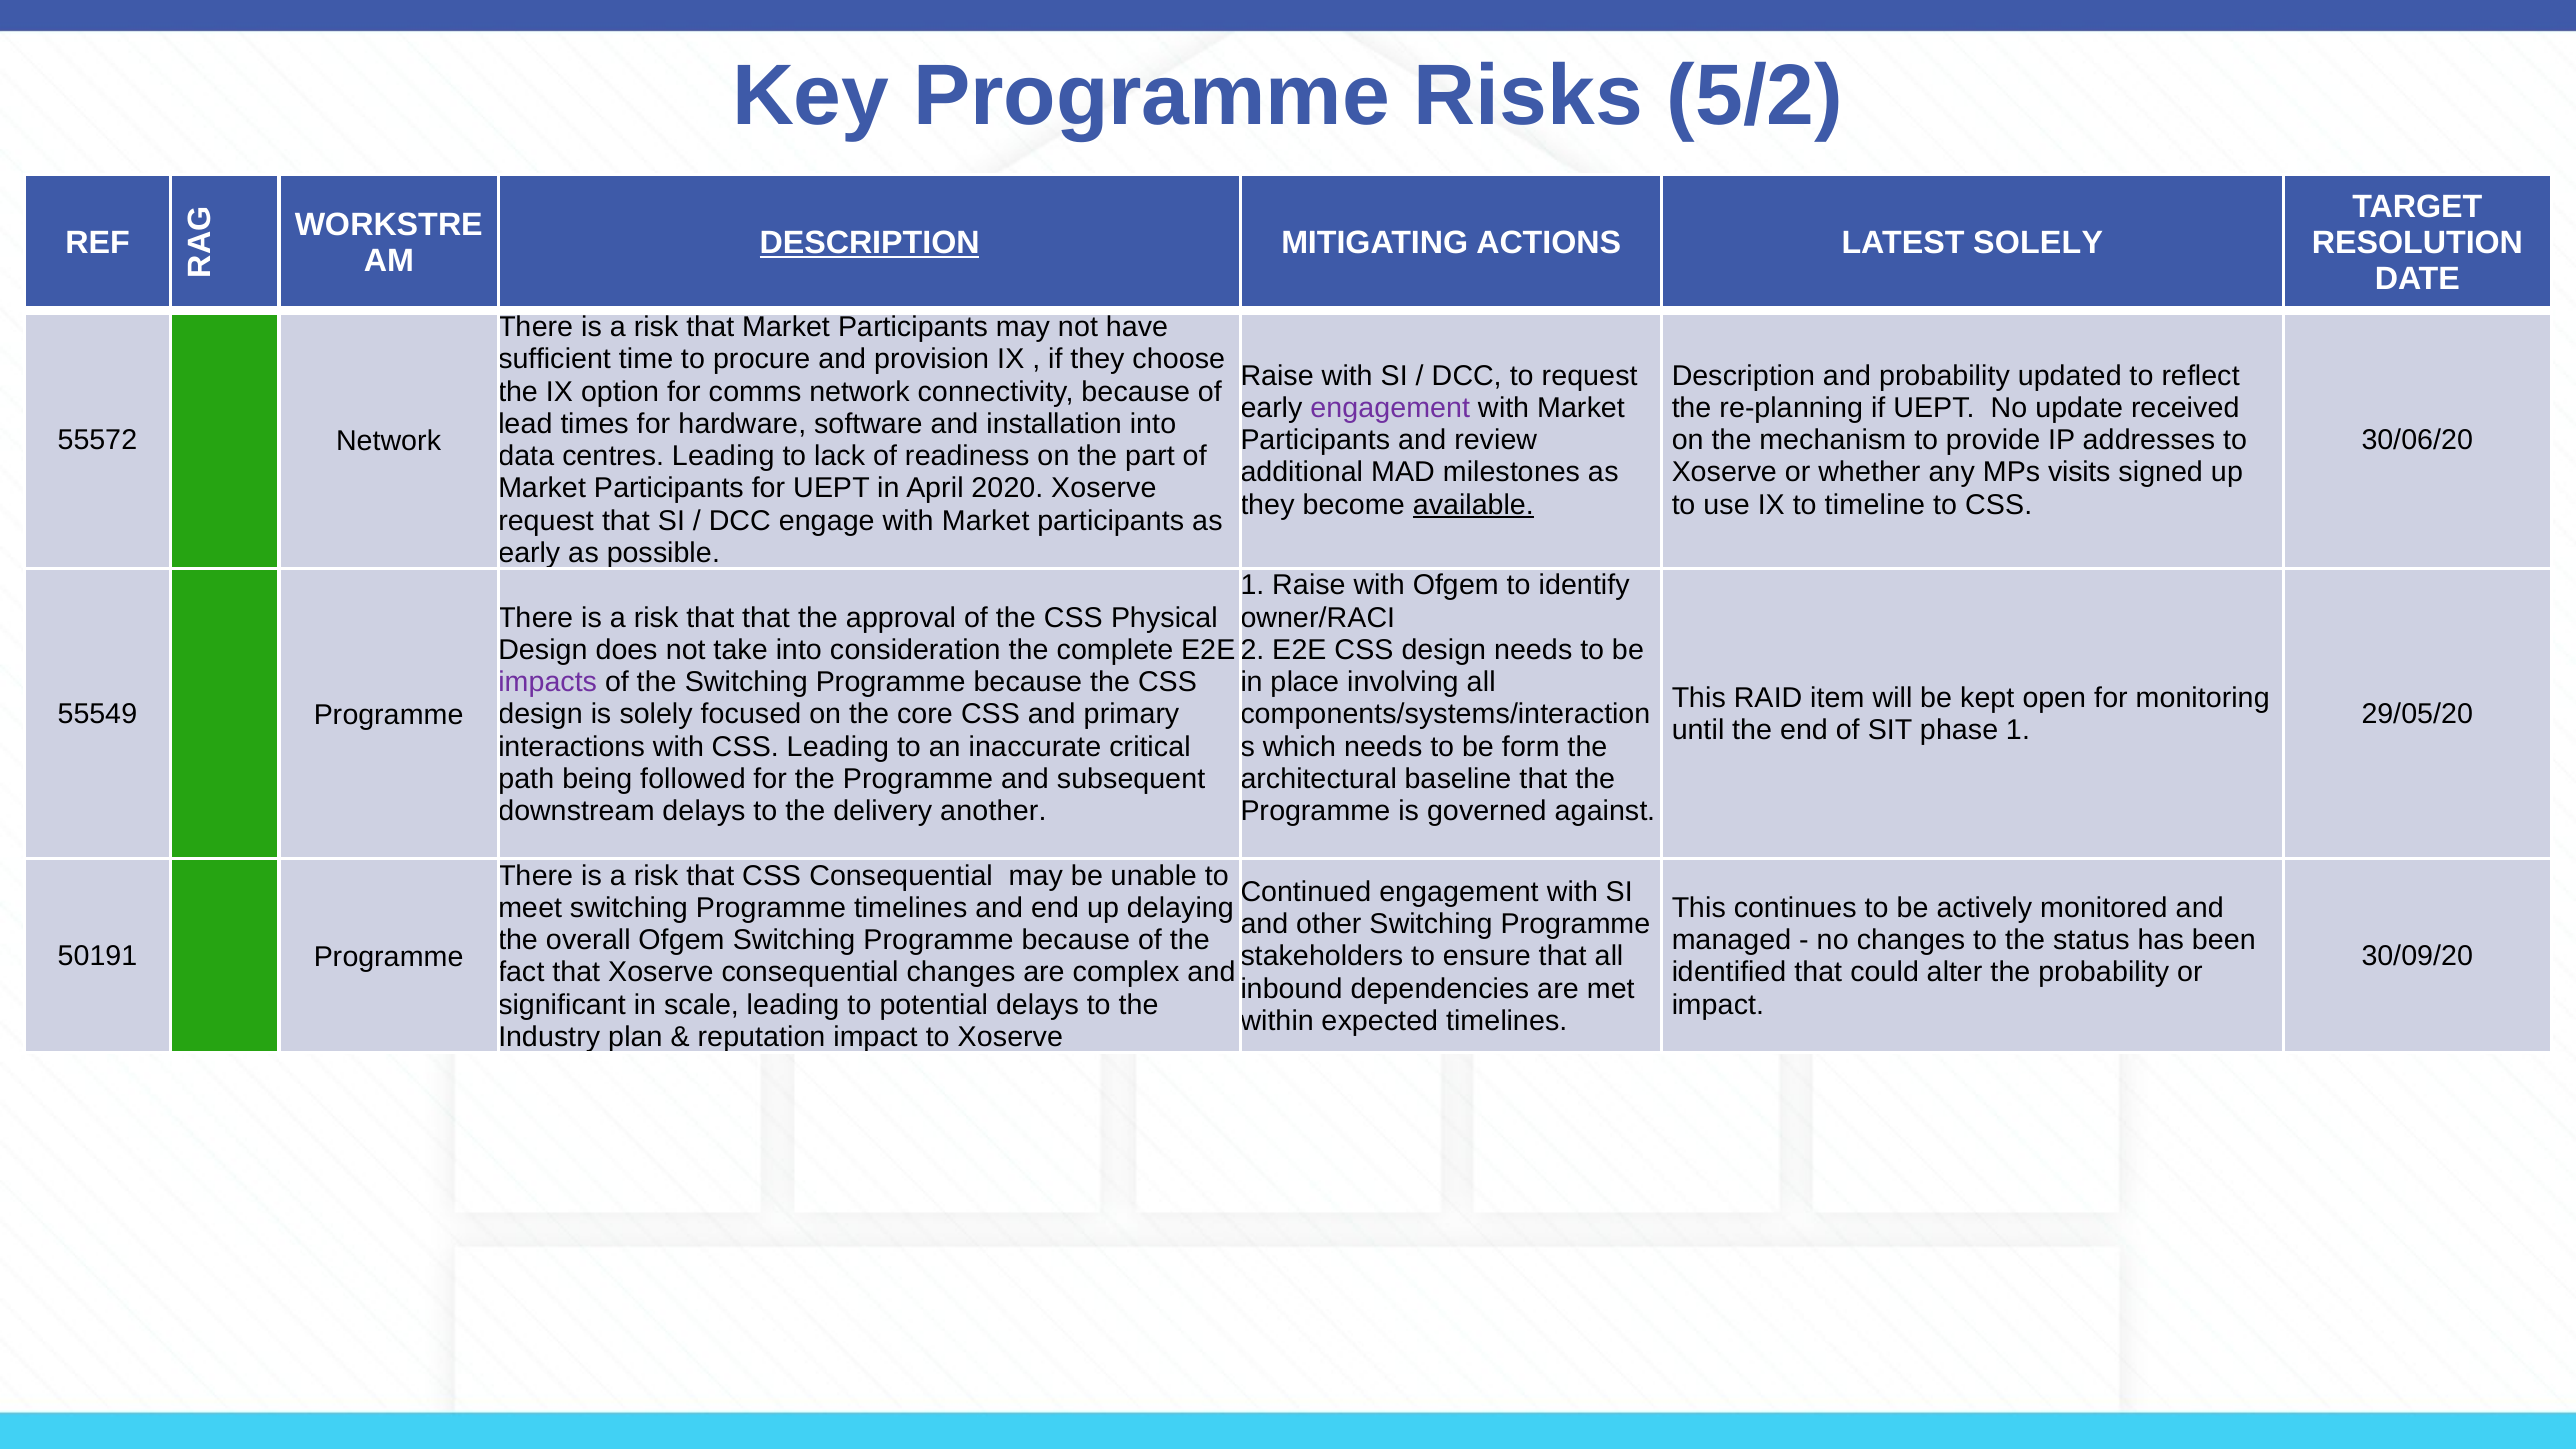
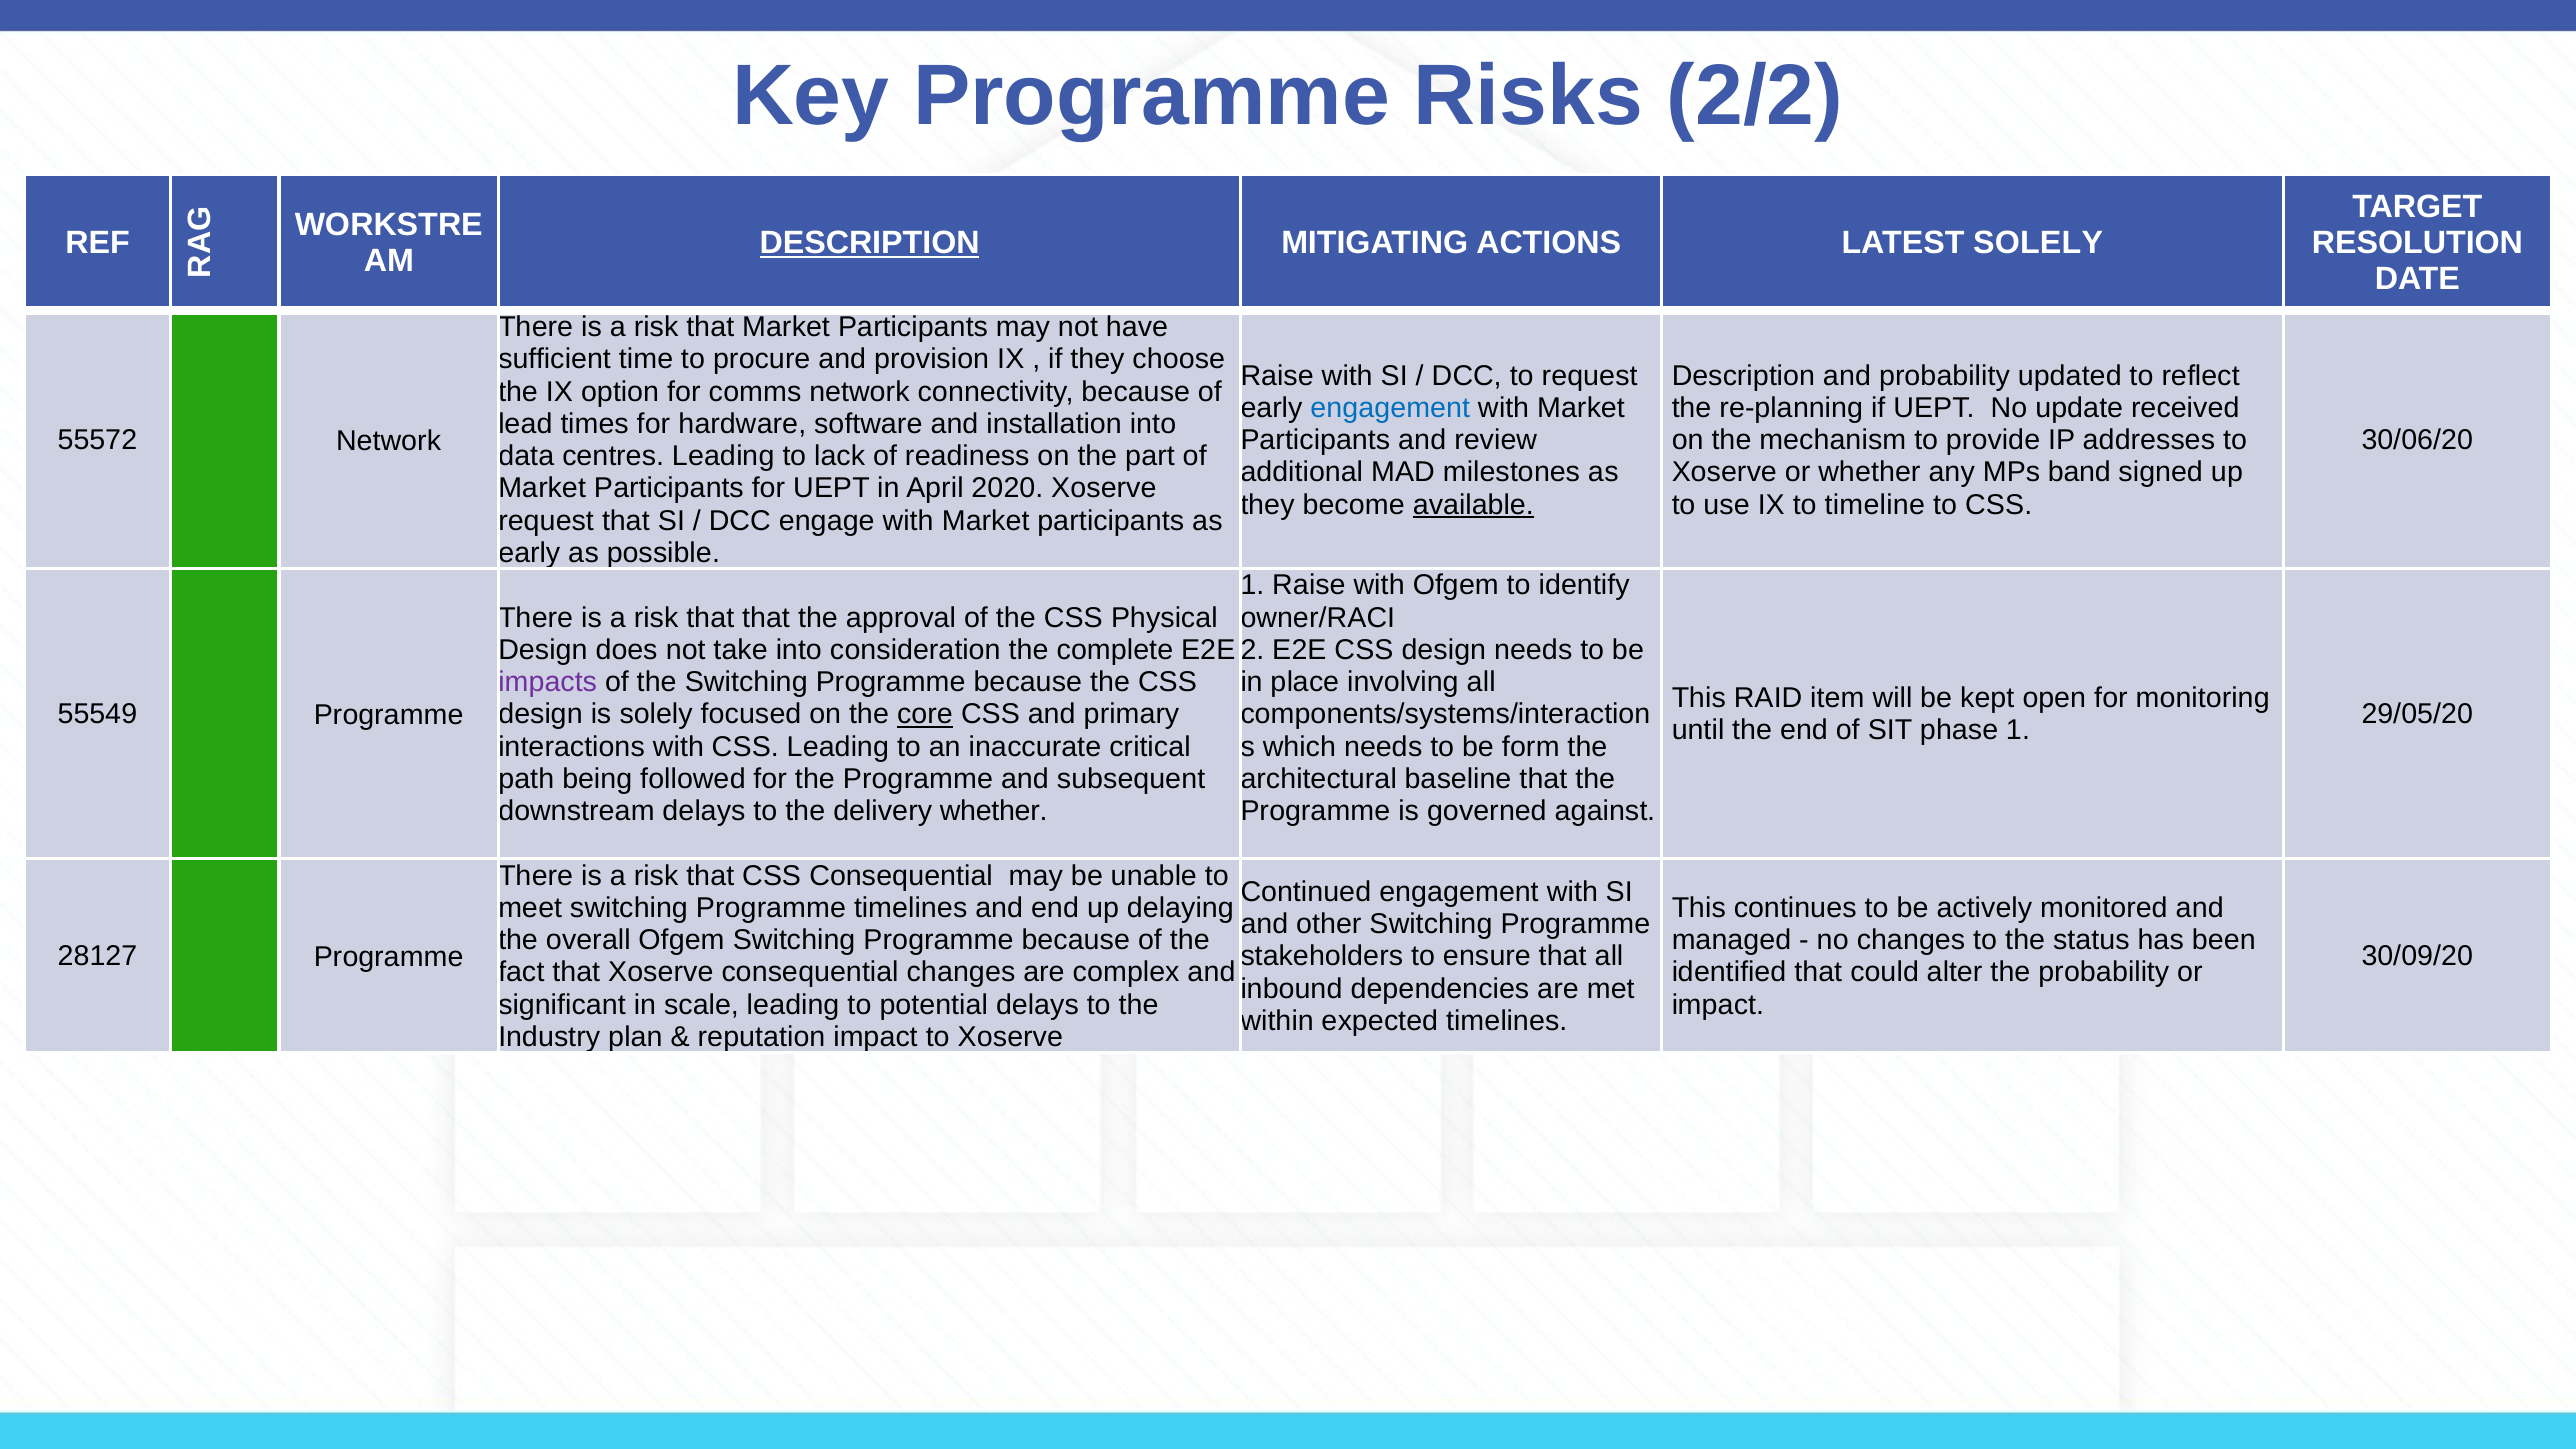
5/2: 5/2 -> 2/2 (1755, 96)
engagement colour: purple -> blue (1390, 408)
visits: visits -> band (2079, 472)
core underline: none -> present (925, 714)
delivery another: another -> whether (994, 811)
50191: 50191 -> 28127 (97, 956)
